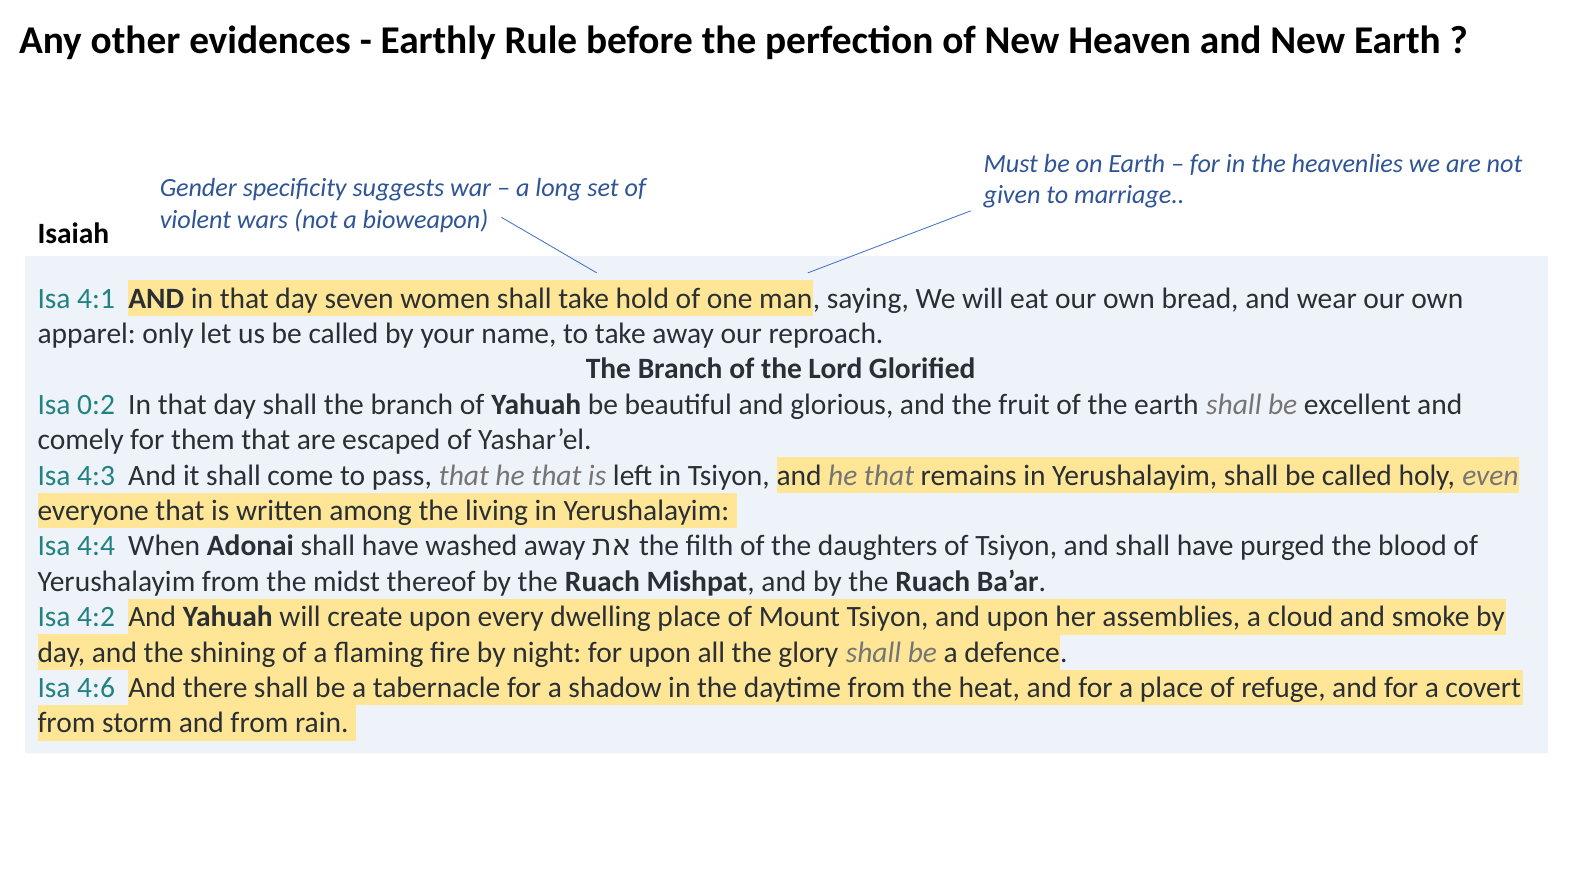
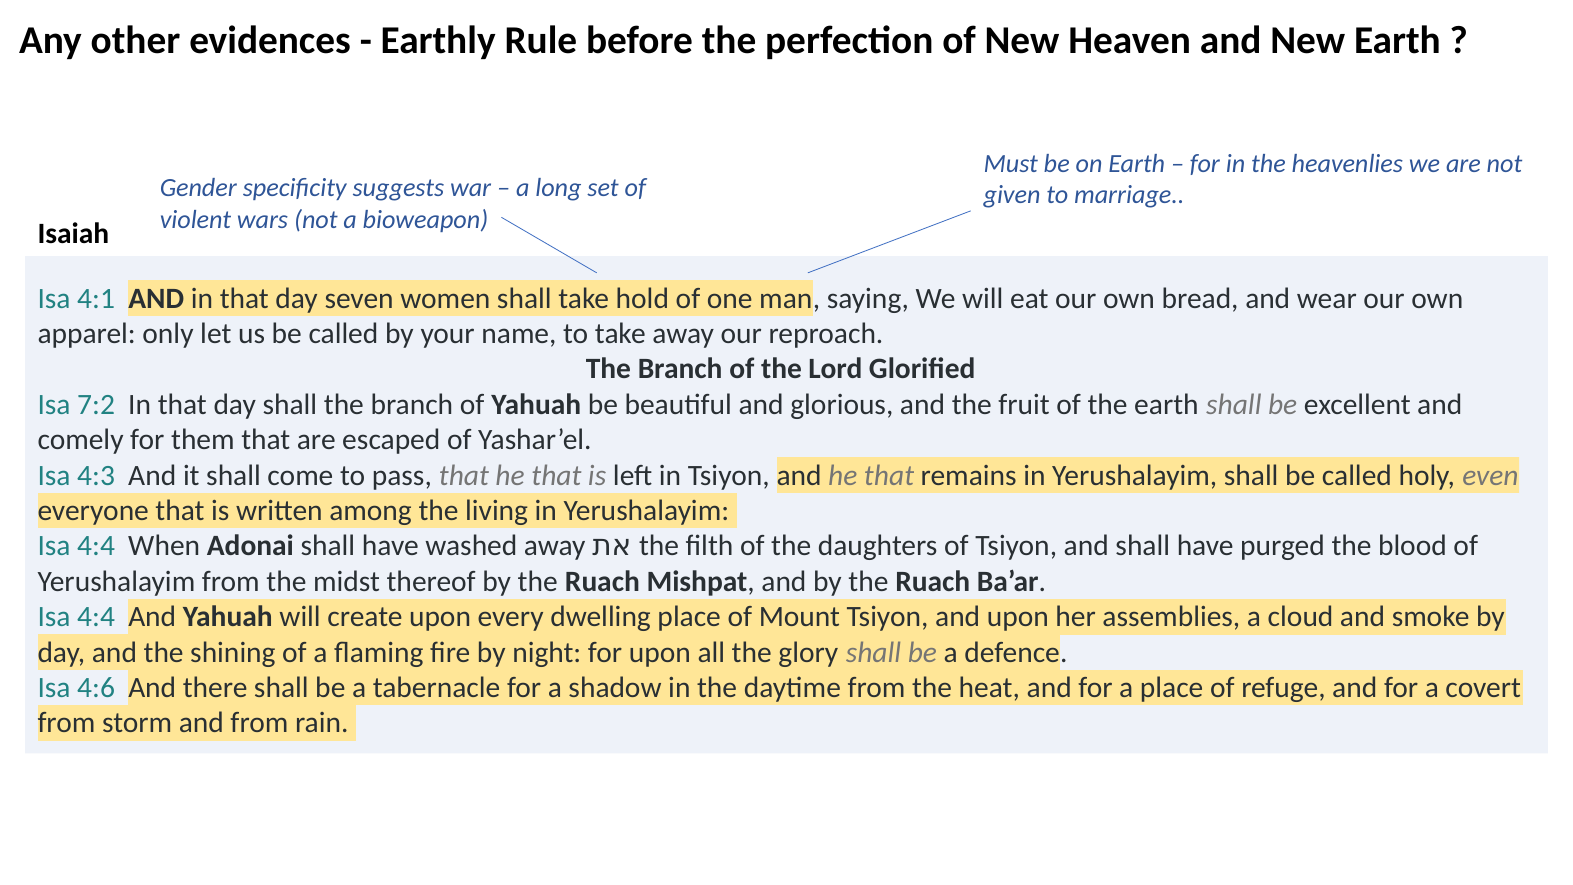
0:2: 0:2 -> 7:2 (96, 405)
4:2: 4:2 -> 4:4 (96, 617)
